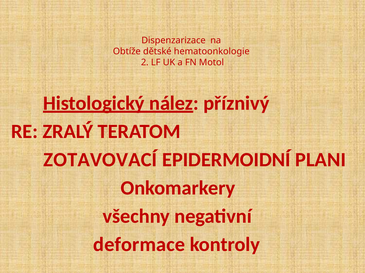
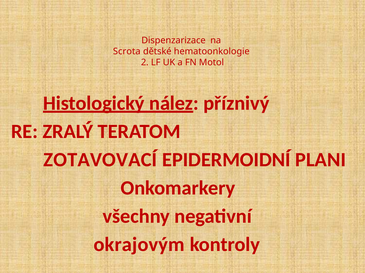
Obtíže: Obtíže -> Scrota (127, 51)
deformace: deformace -> okrajovým (139, 245)
